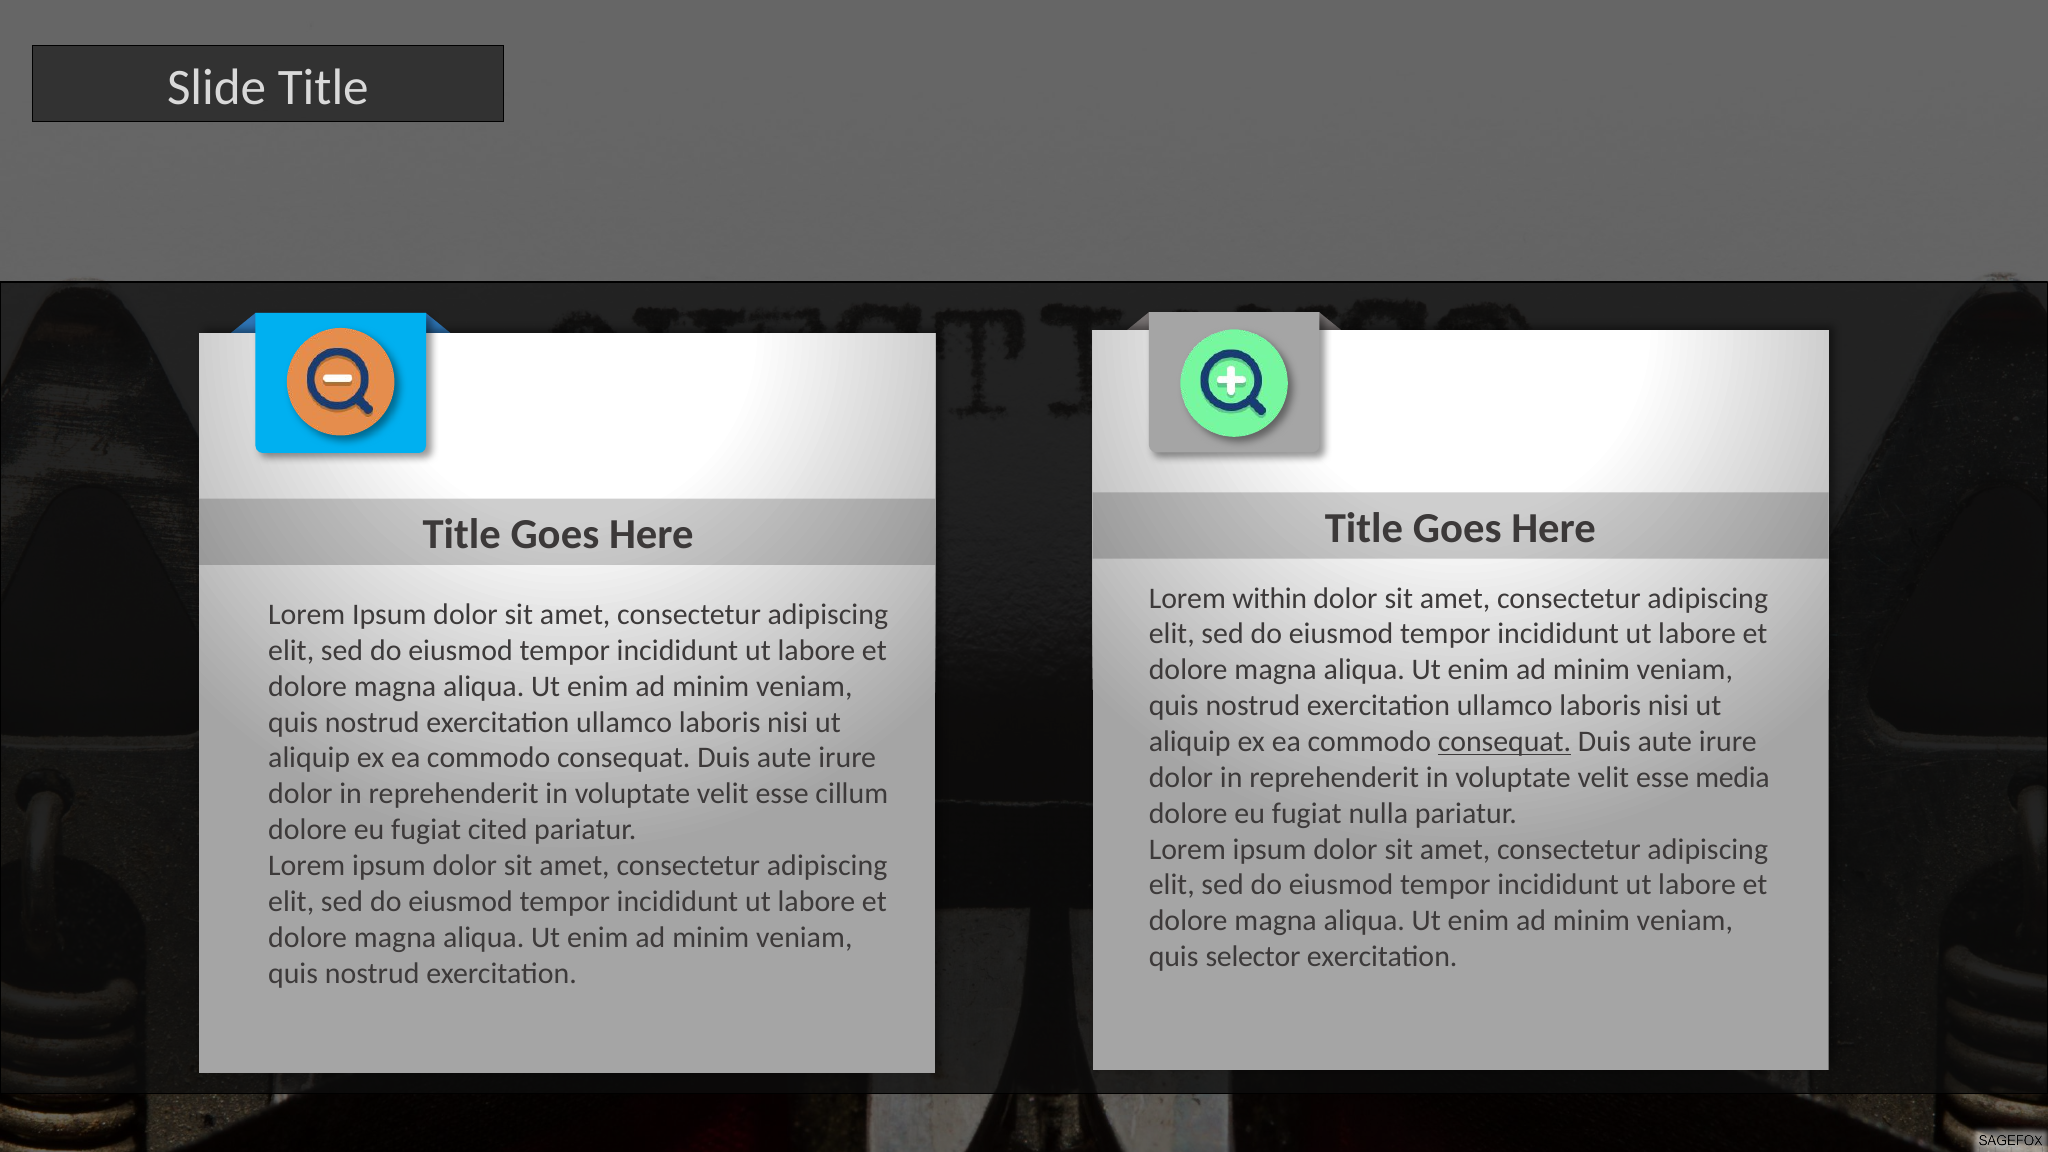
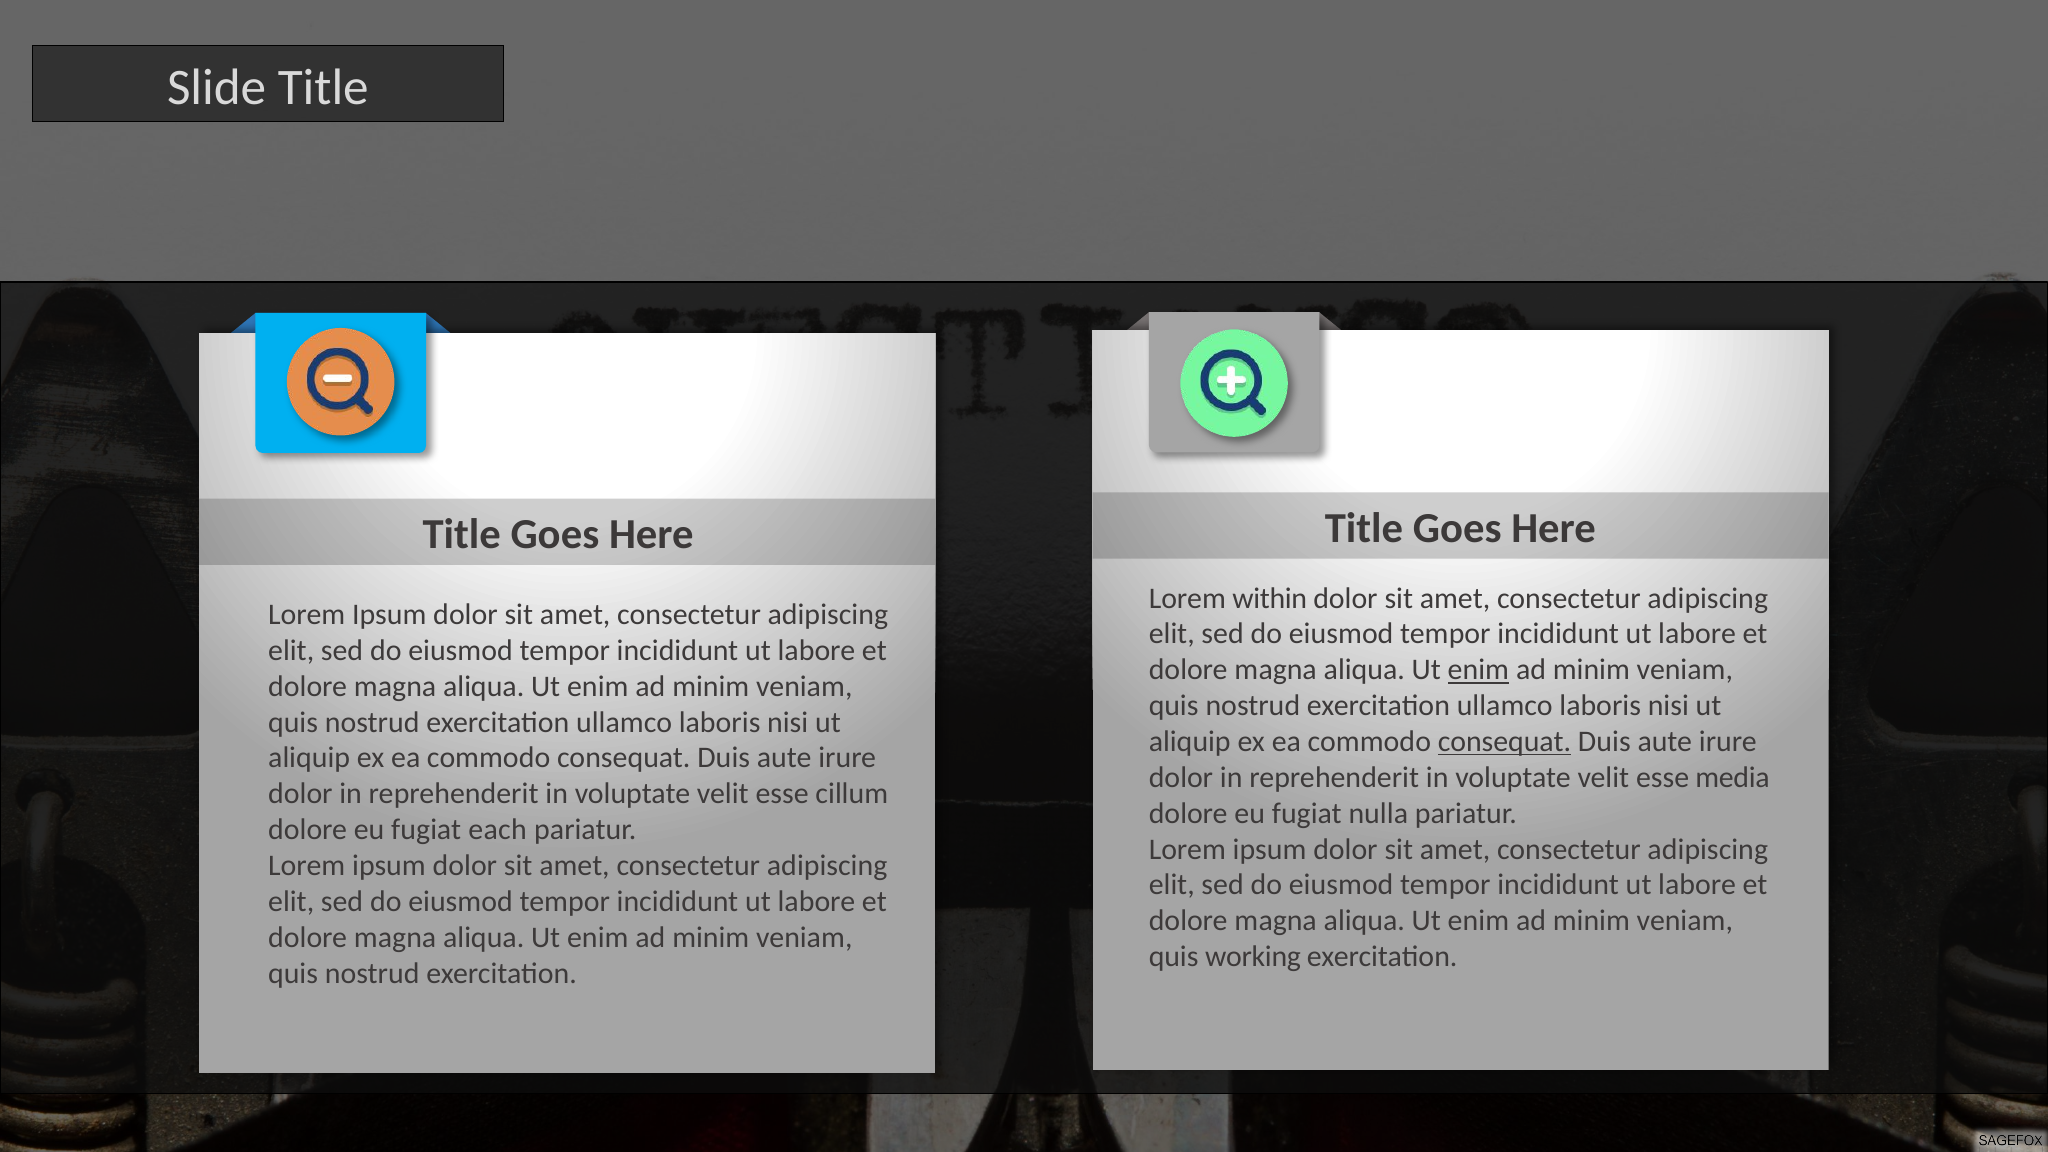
enim underline: none -> present (1478, 670)
cited: cited -> each (498, 830)
selector: selector -> working (1253, 957)
